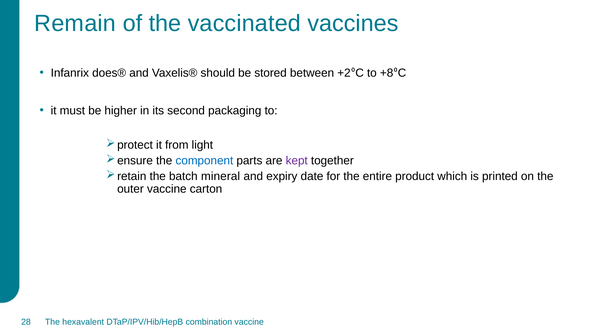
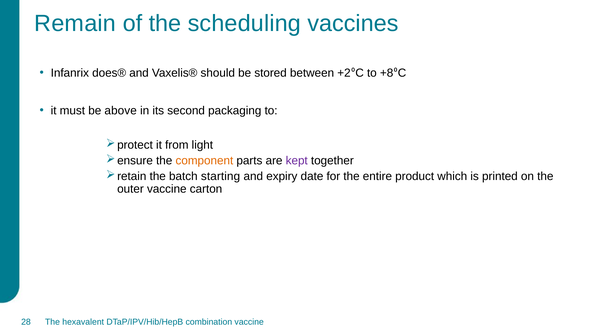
vaccinated: vaccinated -> scheduling (244, 23)
higher: higher -> above (121, 110)
component colour: blue -> orange (204, 160)
mineral: mineral -> starting (221, 176)
